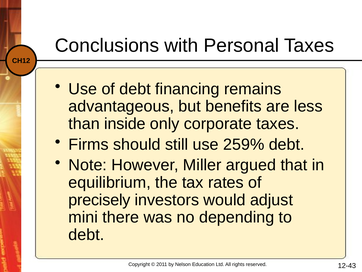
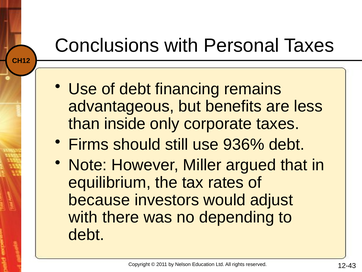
259%: 259% -> 936% (244, 144)
precisely: precisely -> because (99, 200)
mini: mini -> with (83, 217)
